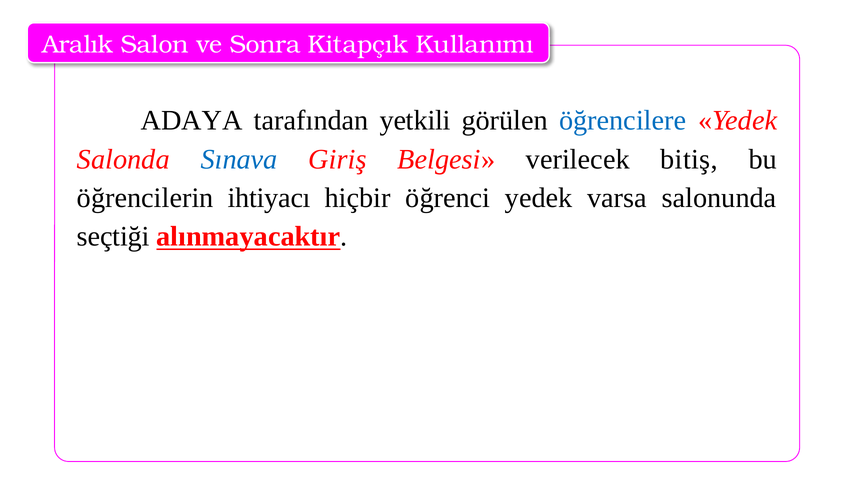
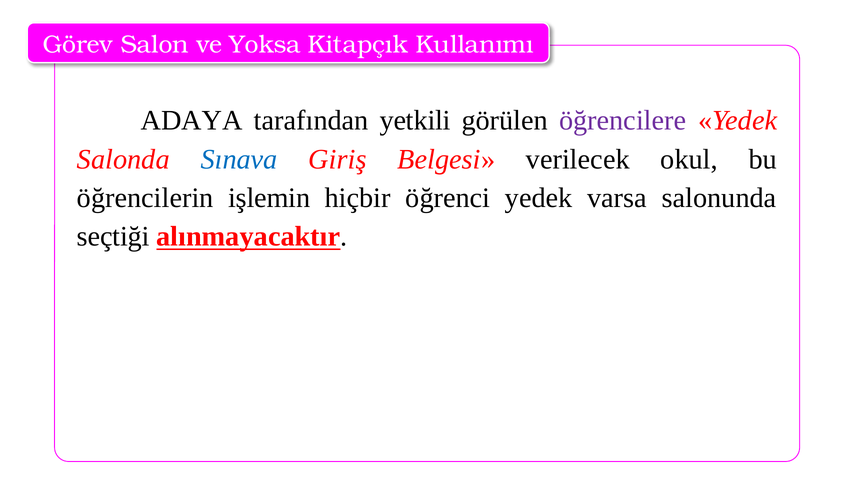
Aralık: Aralık -> Görev (78, 44)
Sonra: Sonra -> Yoksa (265, 44)
öğrencilere colour: blue -> purple (623, 121)
bitiş: bitiş -> okul (689, 159)
ihtiyacı: ihtiyacı -> işlemin (269, 198)
